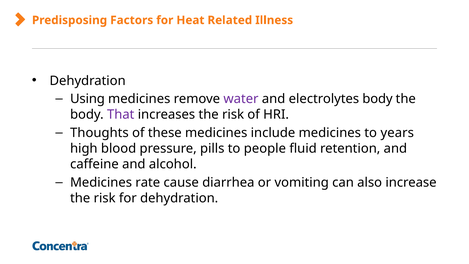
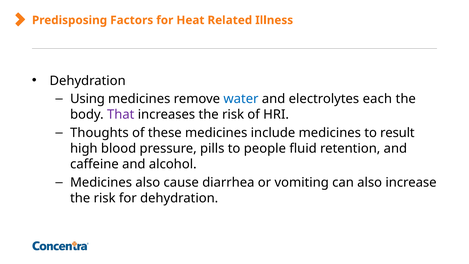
water colour: purple -> blue (241, 99)
electrolytes body: body -> each (377, 99)
years: years -> result (397, 133)
Medicines rate: rate -> also (148, 182)
